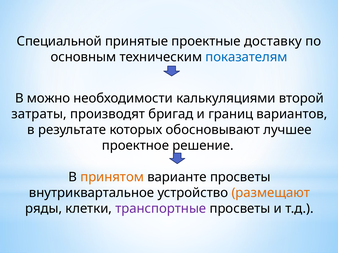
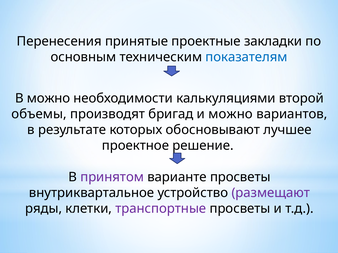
Специальной: Специальной -> Перенесения (59, 41)
доставку: доставку -> закладки (273, 41)
затраты: затраты -> объемы (39, 114)
и границ: границ -> можно (231, 114)
принятом colour: orange -> purple (112, 177)
размещают colour: orange -> purple (271, 193)
